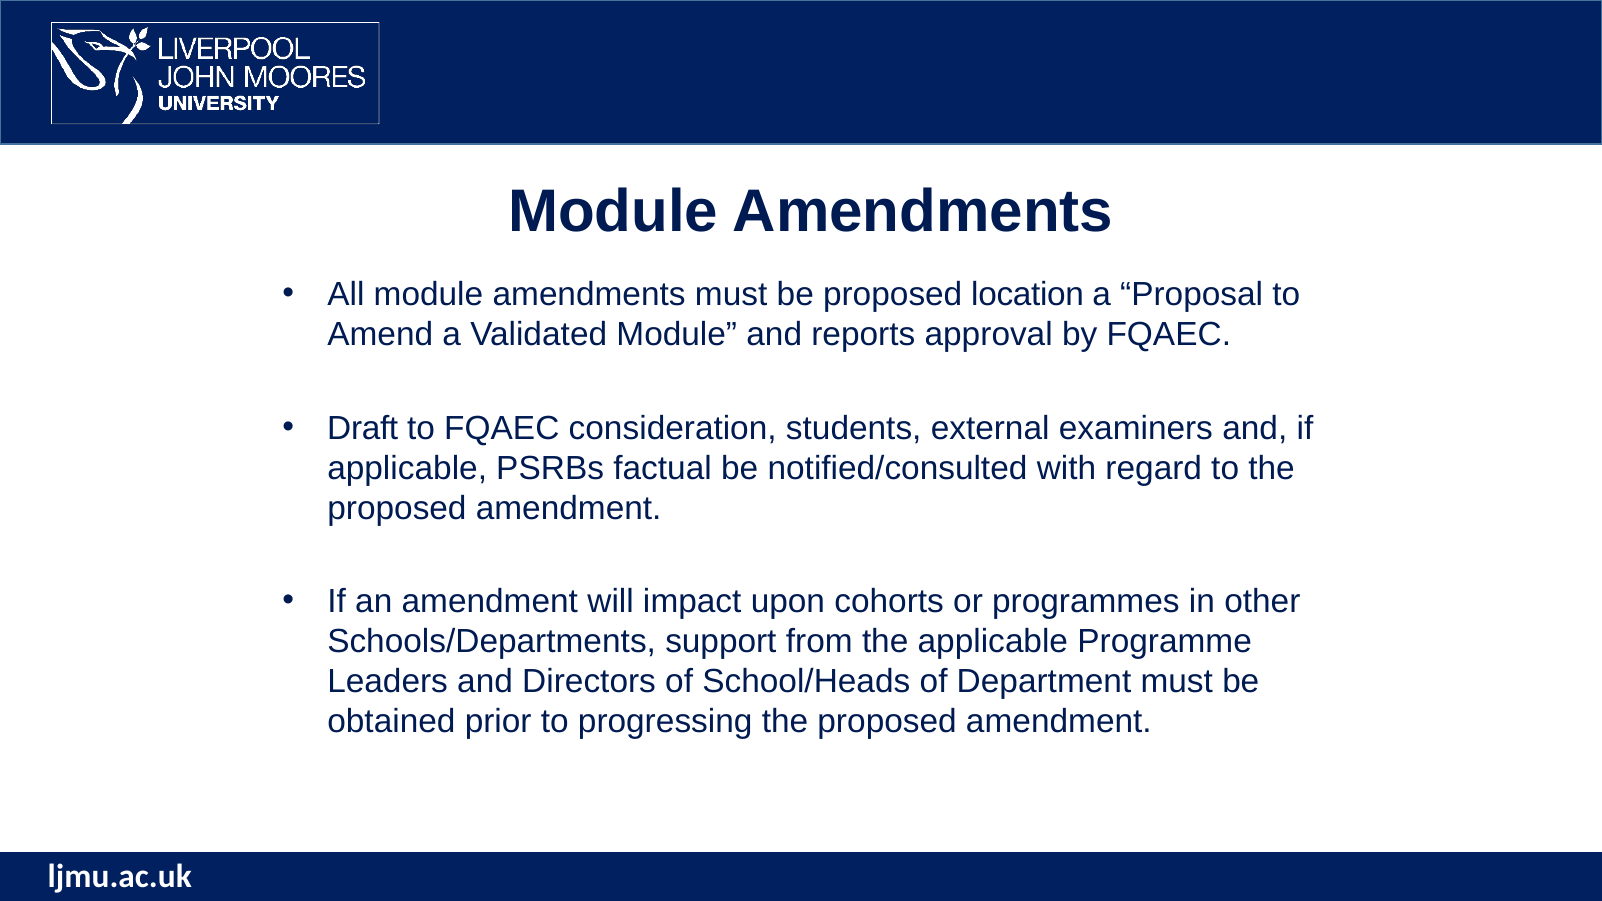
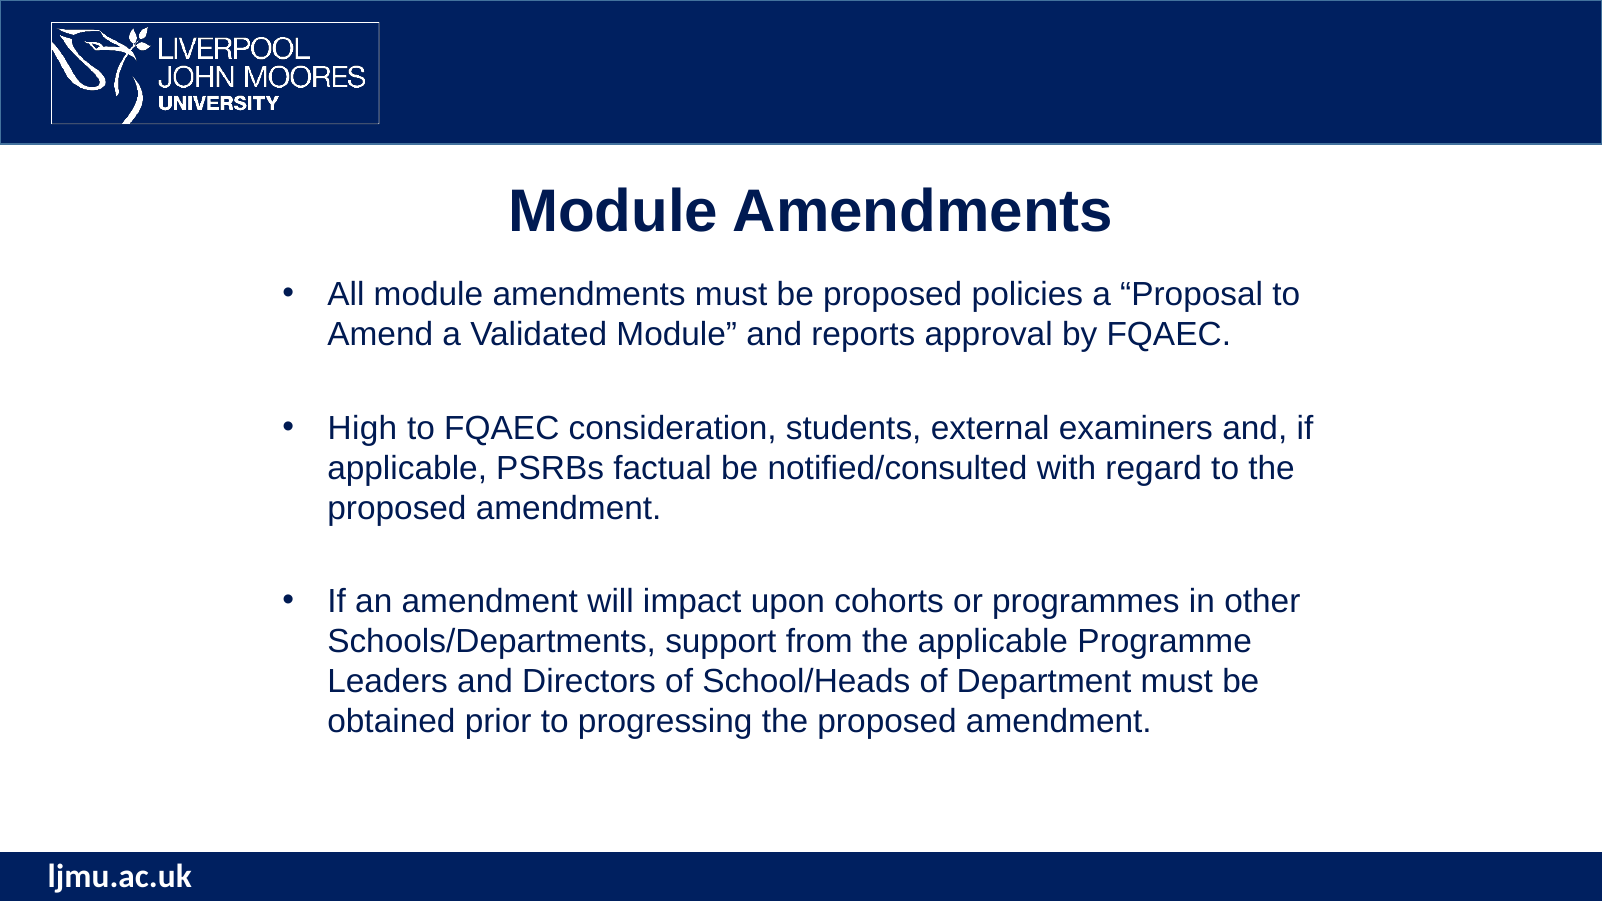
location: location -> policies (1027, 295)
Draft: Draft -> High (362, 428)
